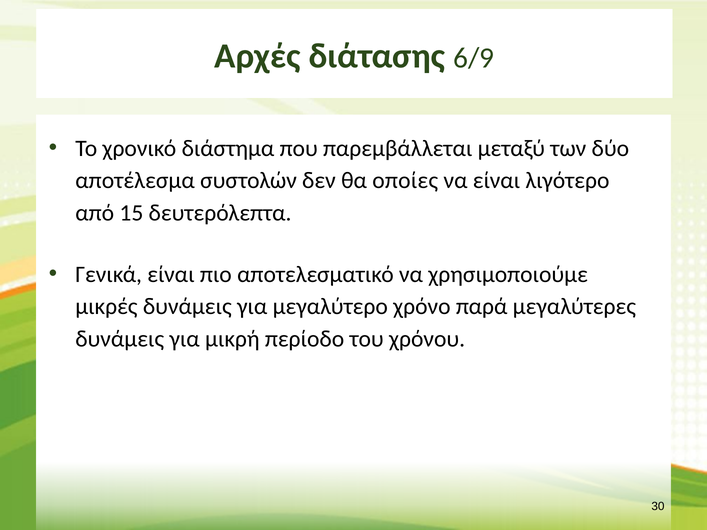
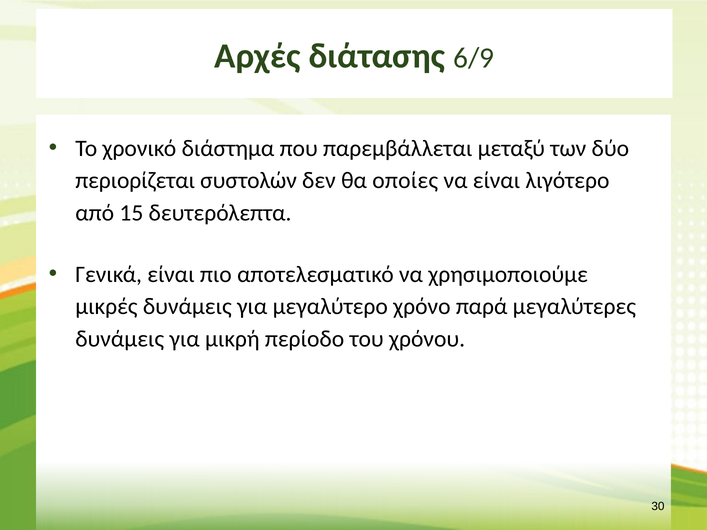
αποτέλεσμα: αποτέλεσμα -> περιορίζεται (135, 181)
